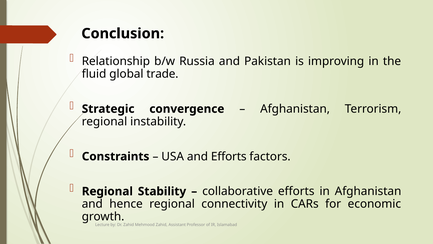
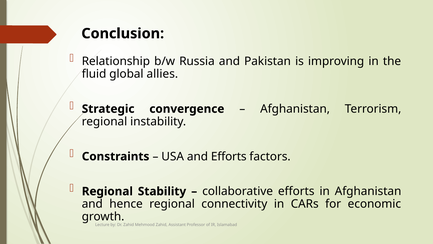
trade: trade -> allies (162, 74)
